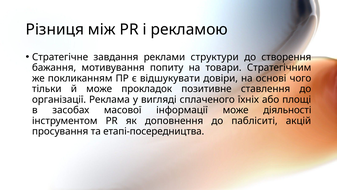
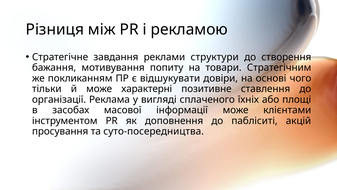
прокладок: прокладок -> характерні (147, 89)
діяльності: діяльності -> клієнтами (287, 110)
етапі-посередництва: етапі-посередництва -> суто-посередництва (154, 131)
